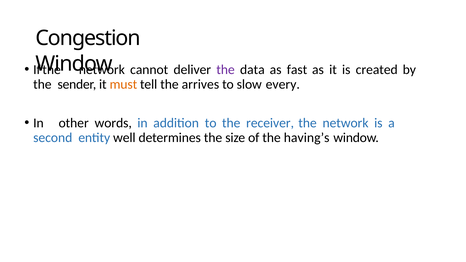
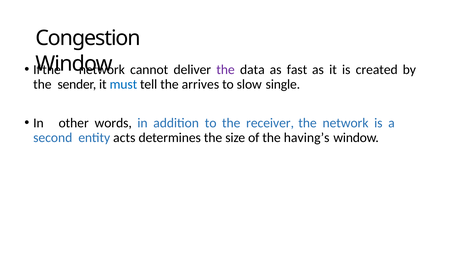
must colour: orange -> blue (123, 84)
every: every -> single (283, 84)
well: well -> acts (124, 138)
